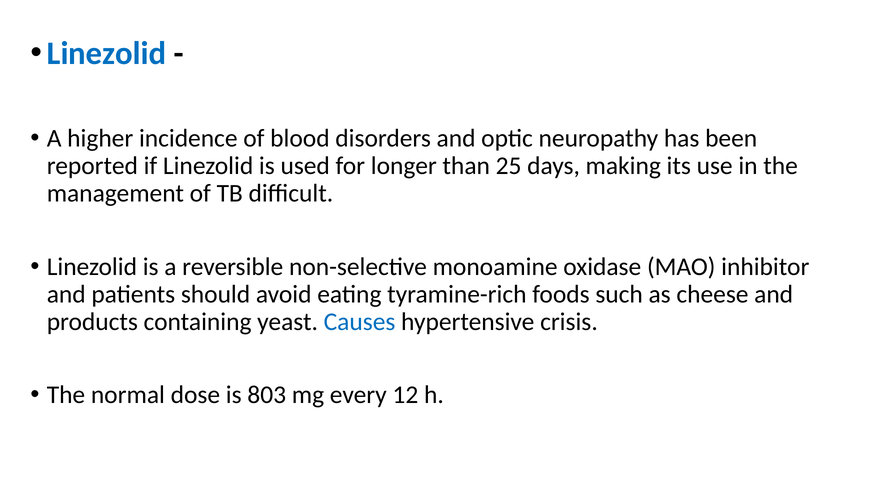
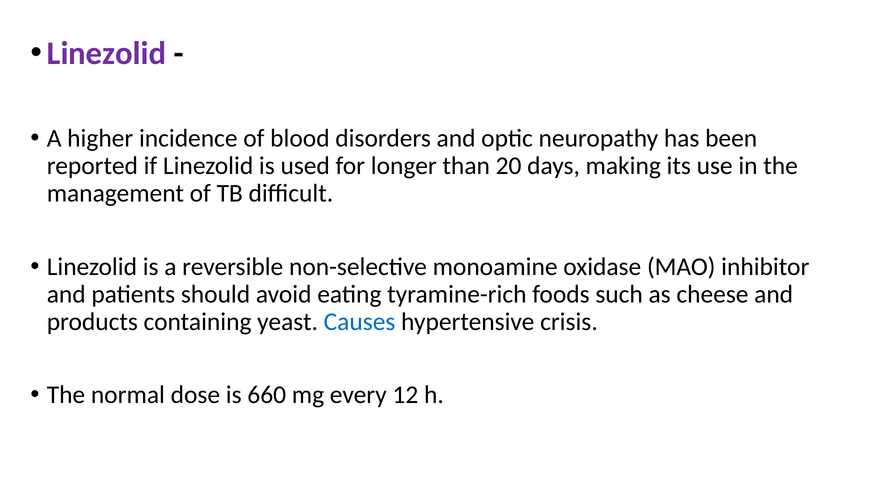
Linezolid colour: blue -> purple (106, 53)
25: 25 -> 20 (509, 166)
803: 803 -> 660 (267, 395)
